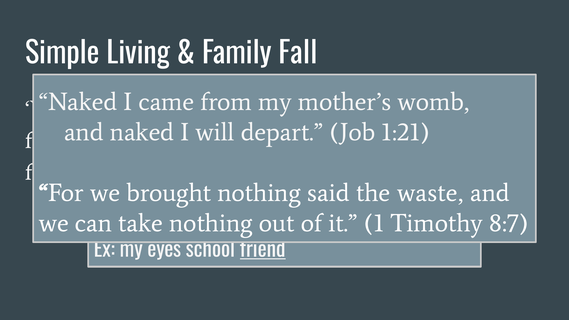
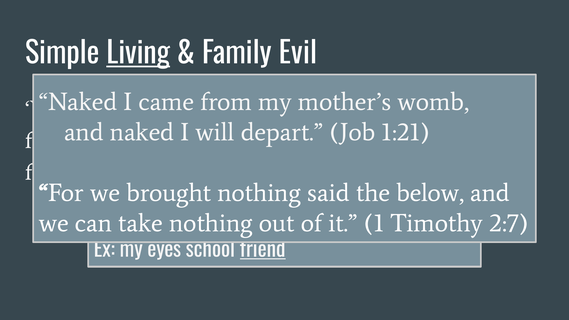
Living underline: none -> present (138, 54)
Fall: Fall -> Evil (298, 54)
the waste: waste -> below (430, 193)
8:7: 8:7 -> 2:7 (509, 223)
